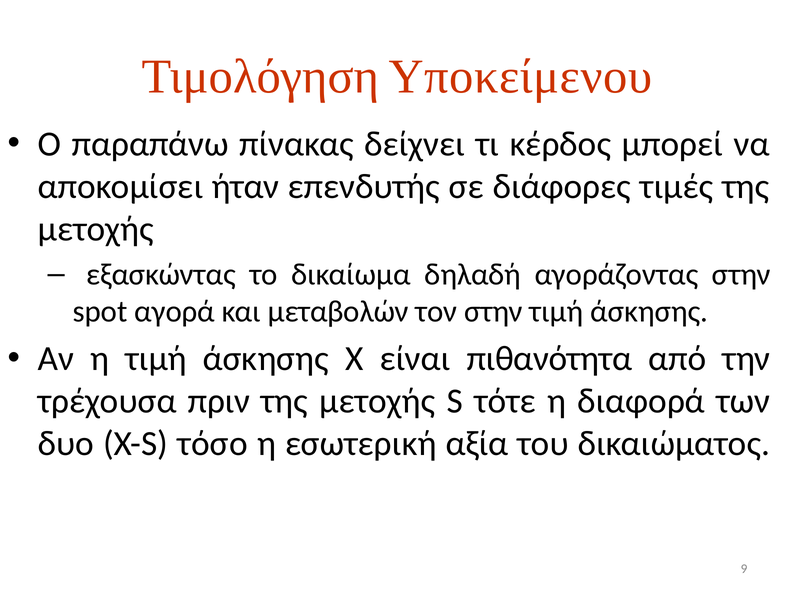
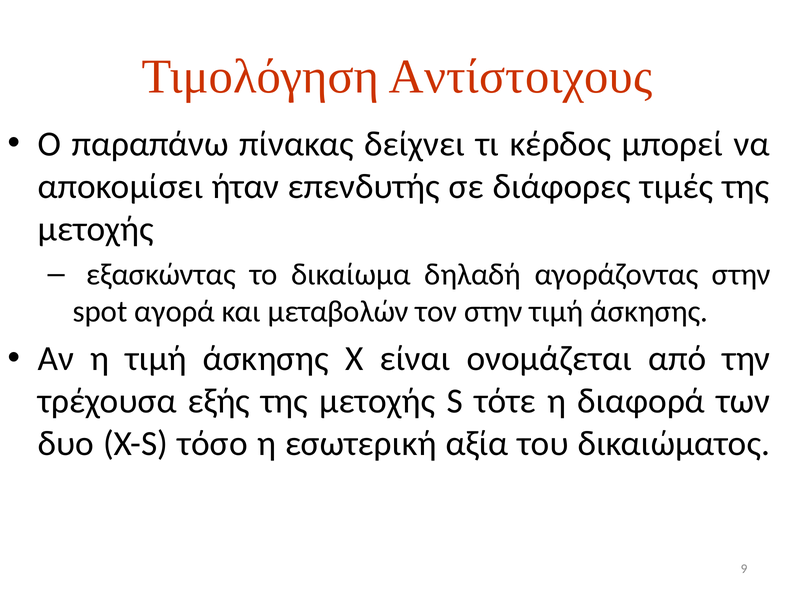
Υποκείμενου: Υποκείμενου -> Αντίστοιχους (521, 77)
πιθανότητα: πιθανότητα -> ονομάζεται (549, 359)
πριν: πριν -> εξής (219, 401)
